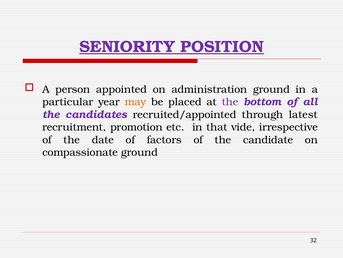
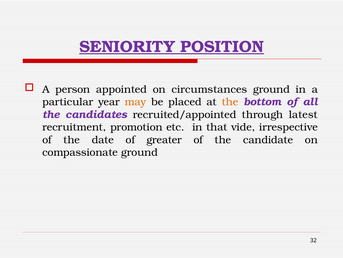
administration: administration -> circumstances (209, 89)
the colour: purple -> orange (230, 102)
factors: factors -> greater (164, 139)
